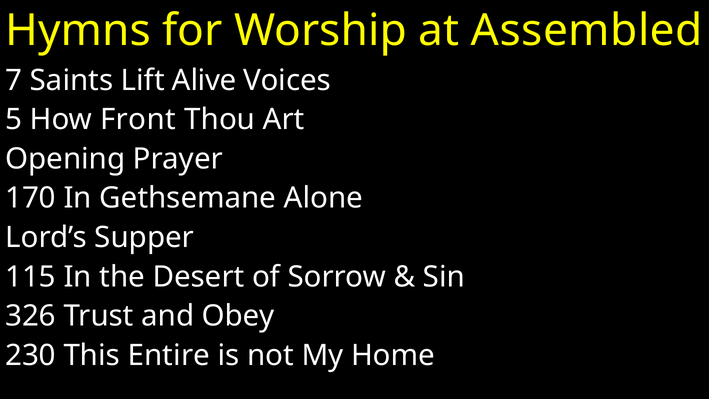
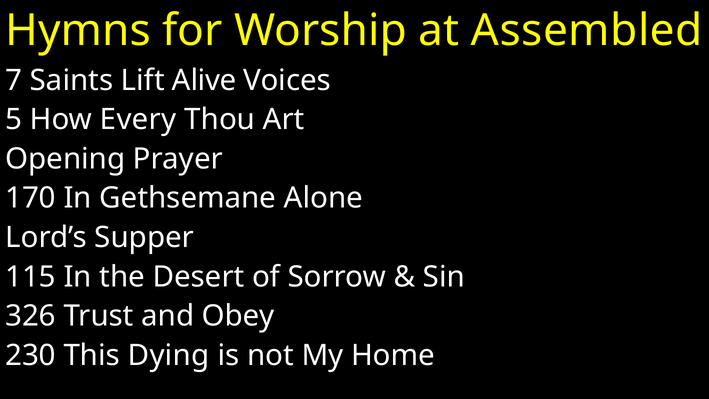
Front: Front -> Every (138, 120)
Entire: Entire -> Dying (169, 355)
